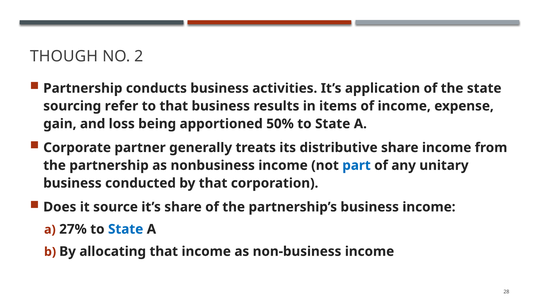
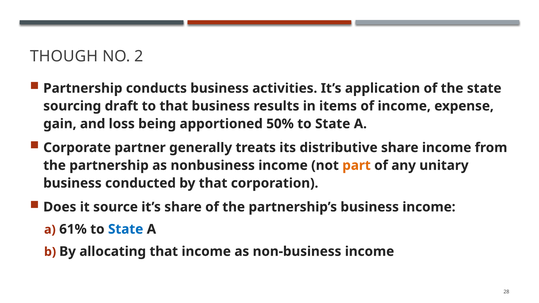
refer: refer -> draft (121, 106)
part colour: blue -> orange (357, 165)
27%: 27% -> 61% (73, 229)
